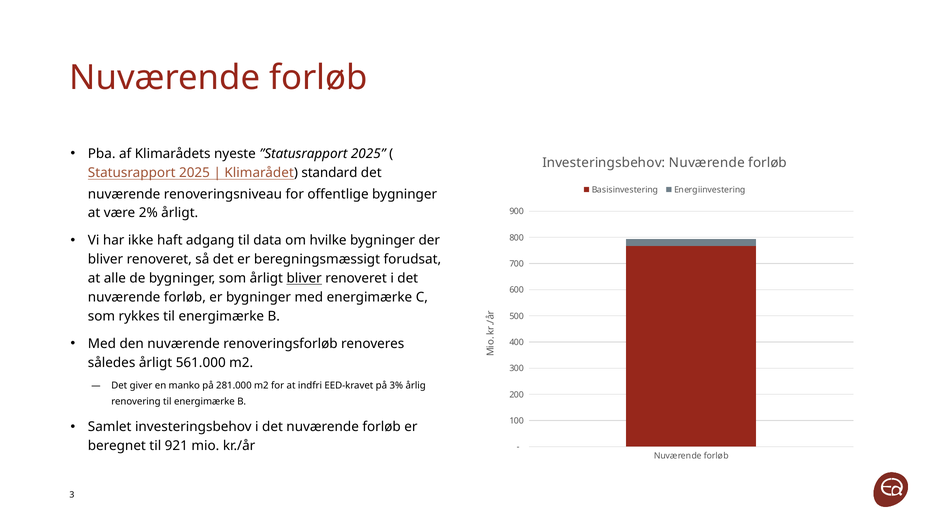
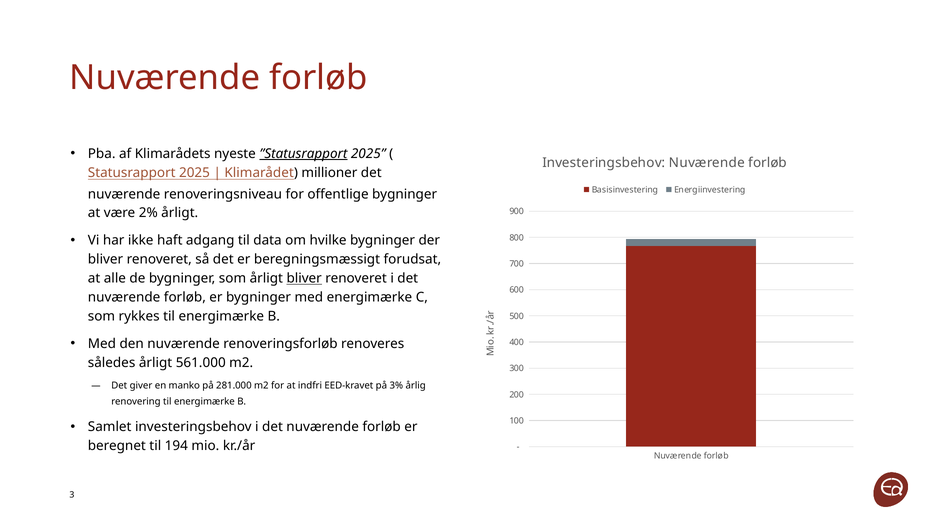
”Statusrapport underline: none -> present (304, 154)
standard: standard -> millioner (329, 173)
921: 921 -> 194 (176, 446)
